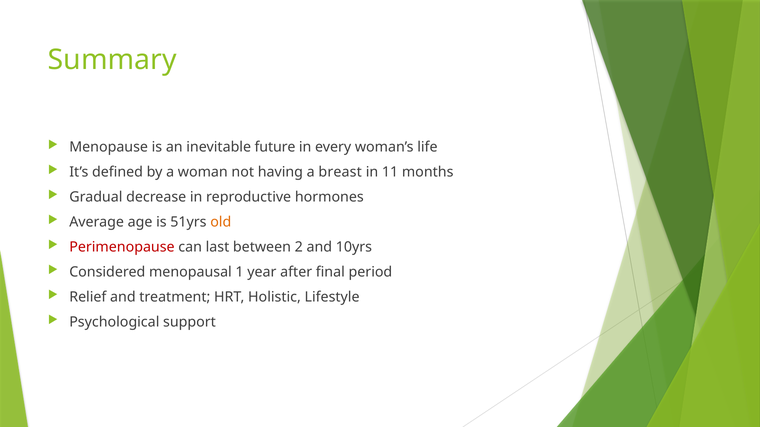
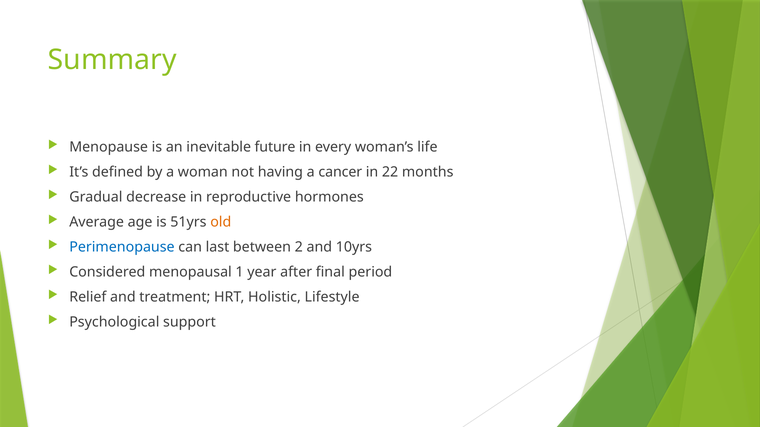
breast: breast -> cancer (340, 172)
11: 11 -> 22 (390, 172)
Perimenopause colour: red -> blue (122, 247)
